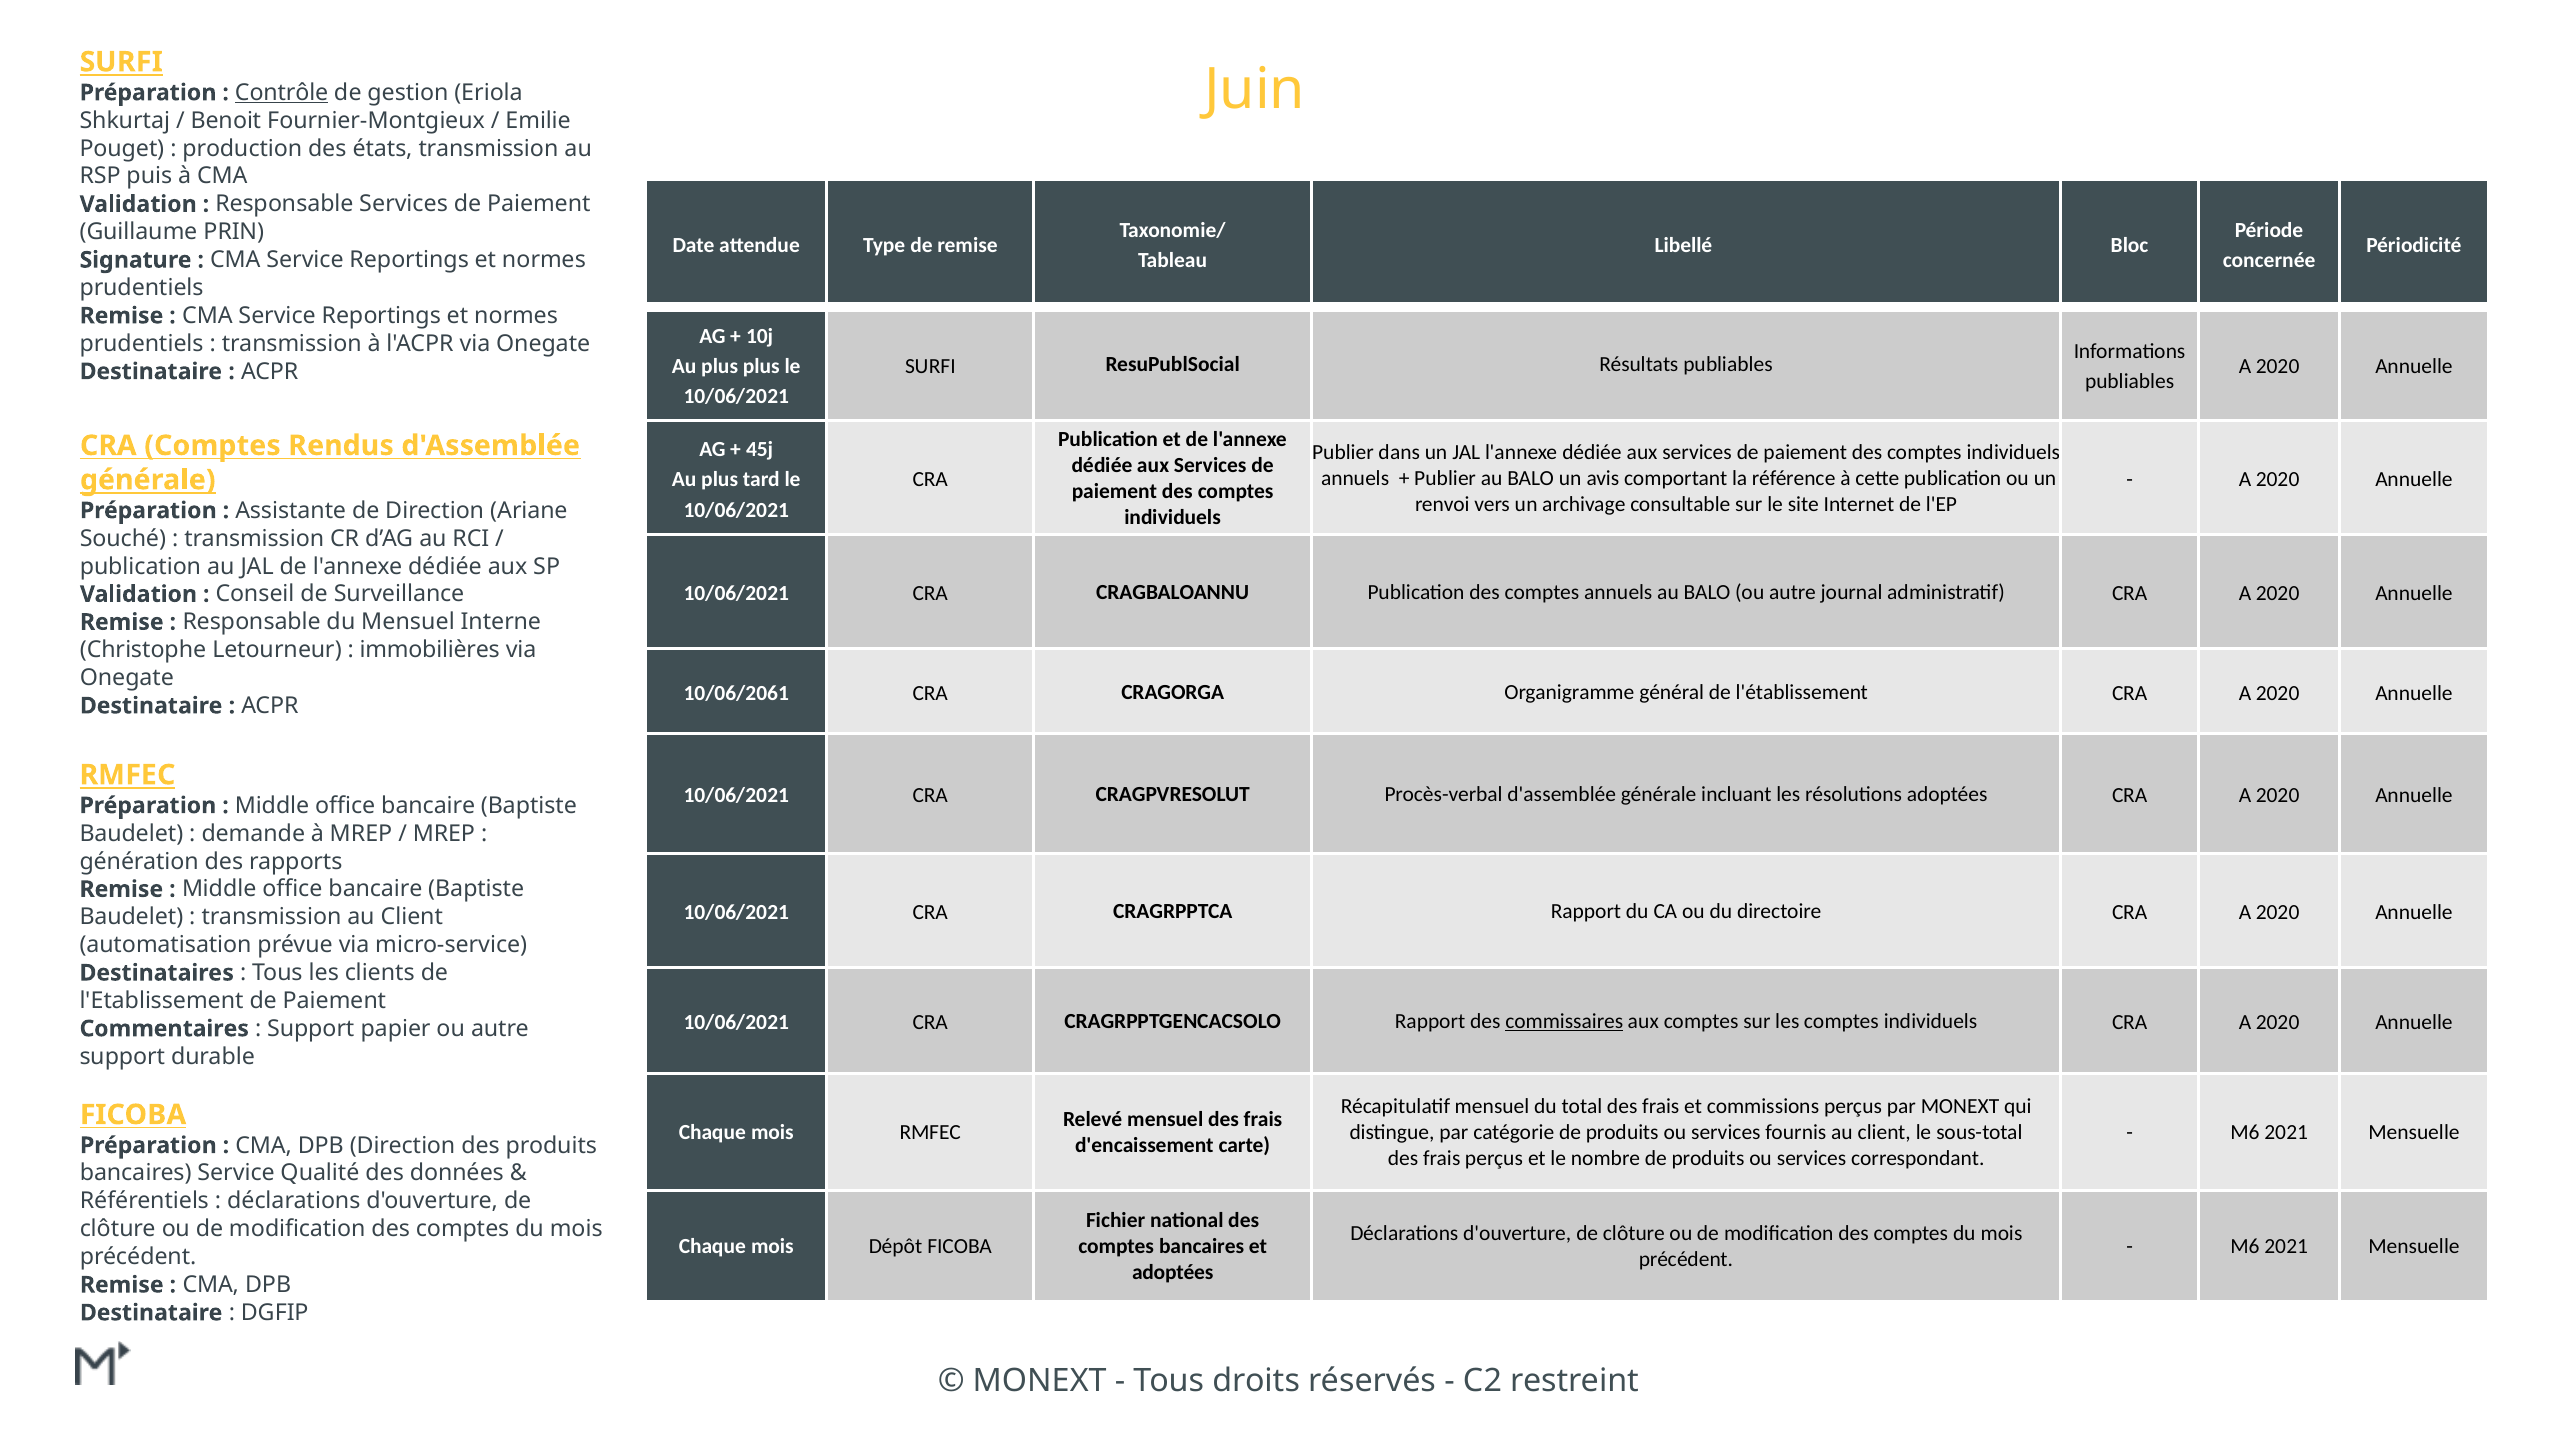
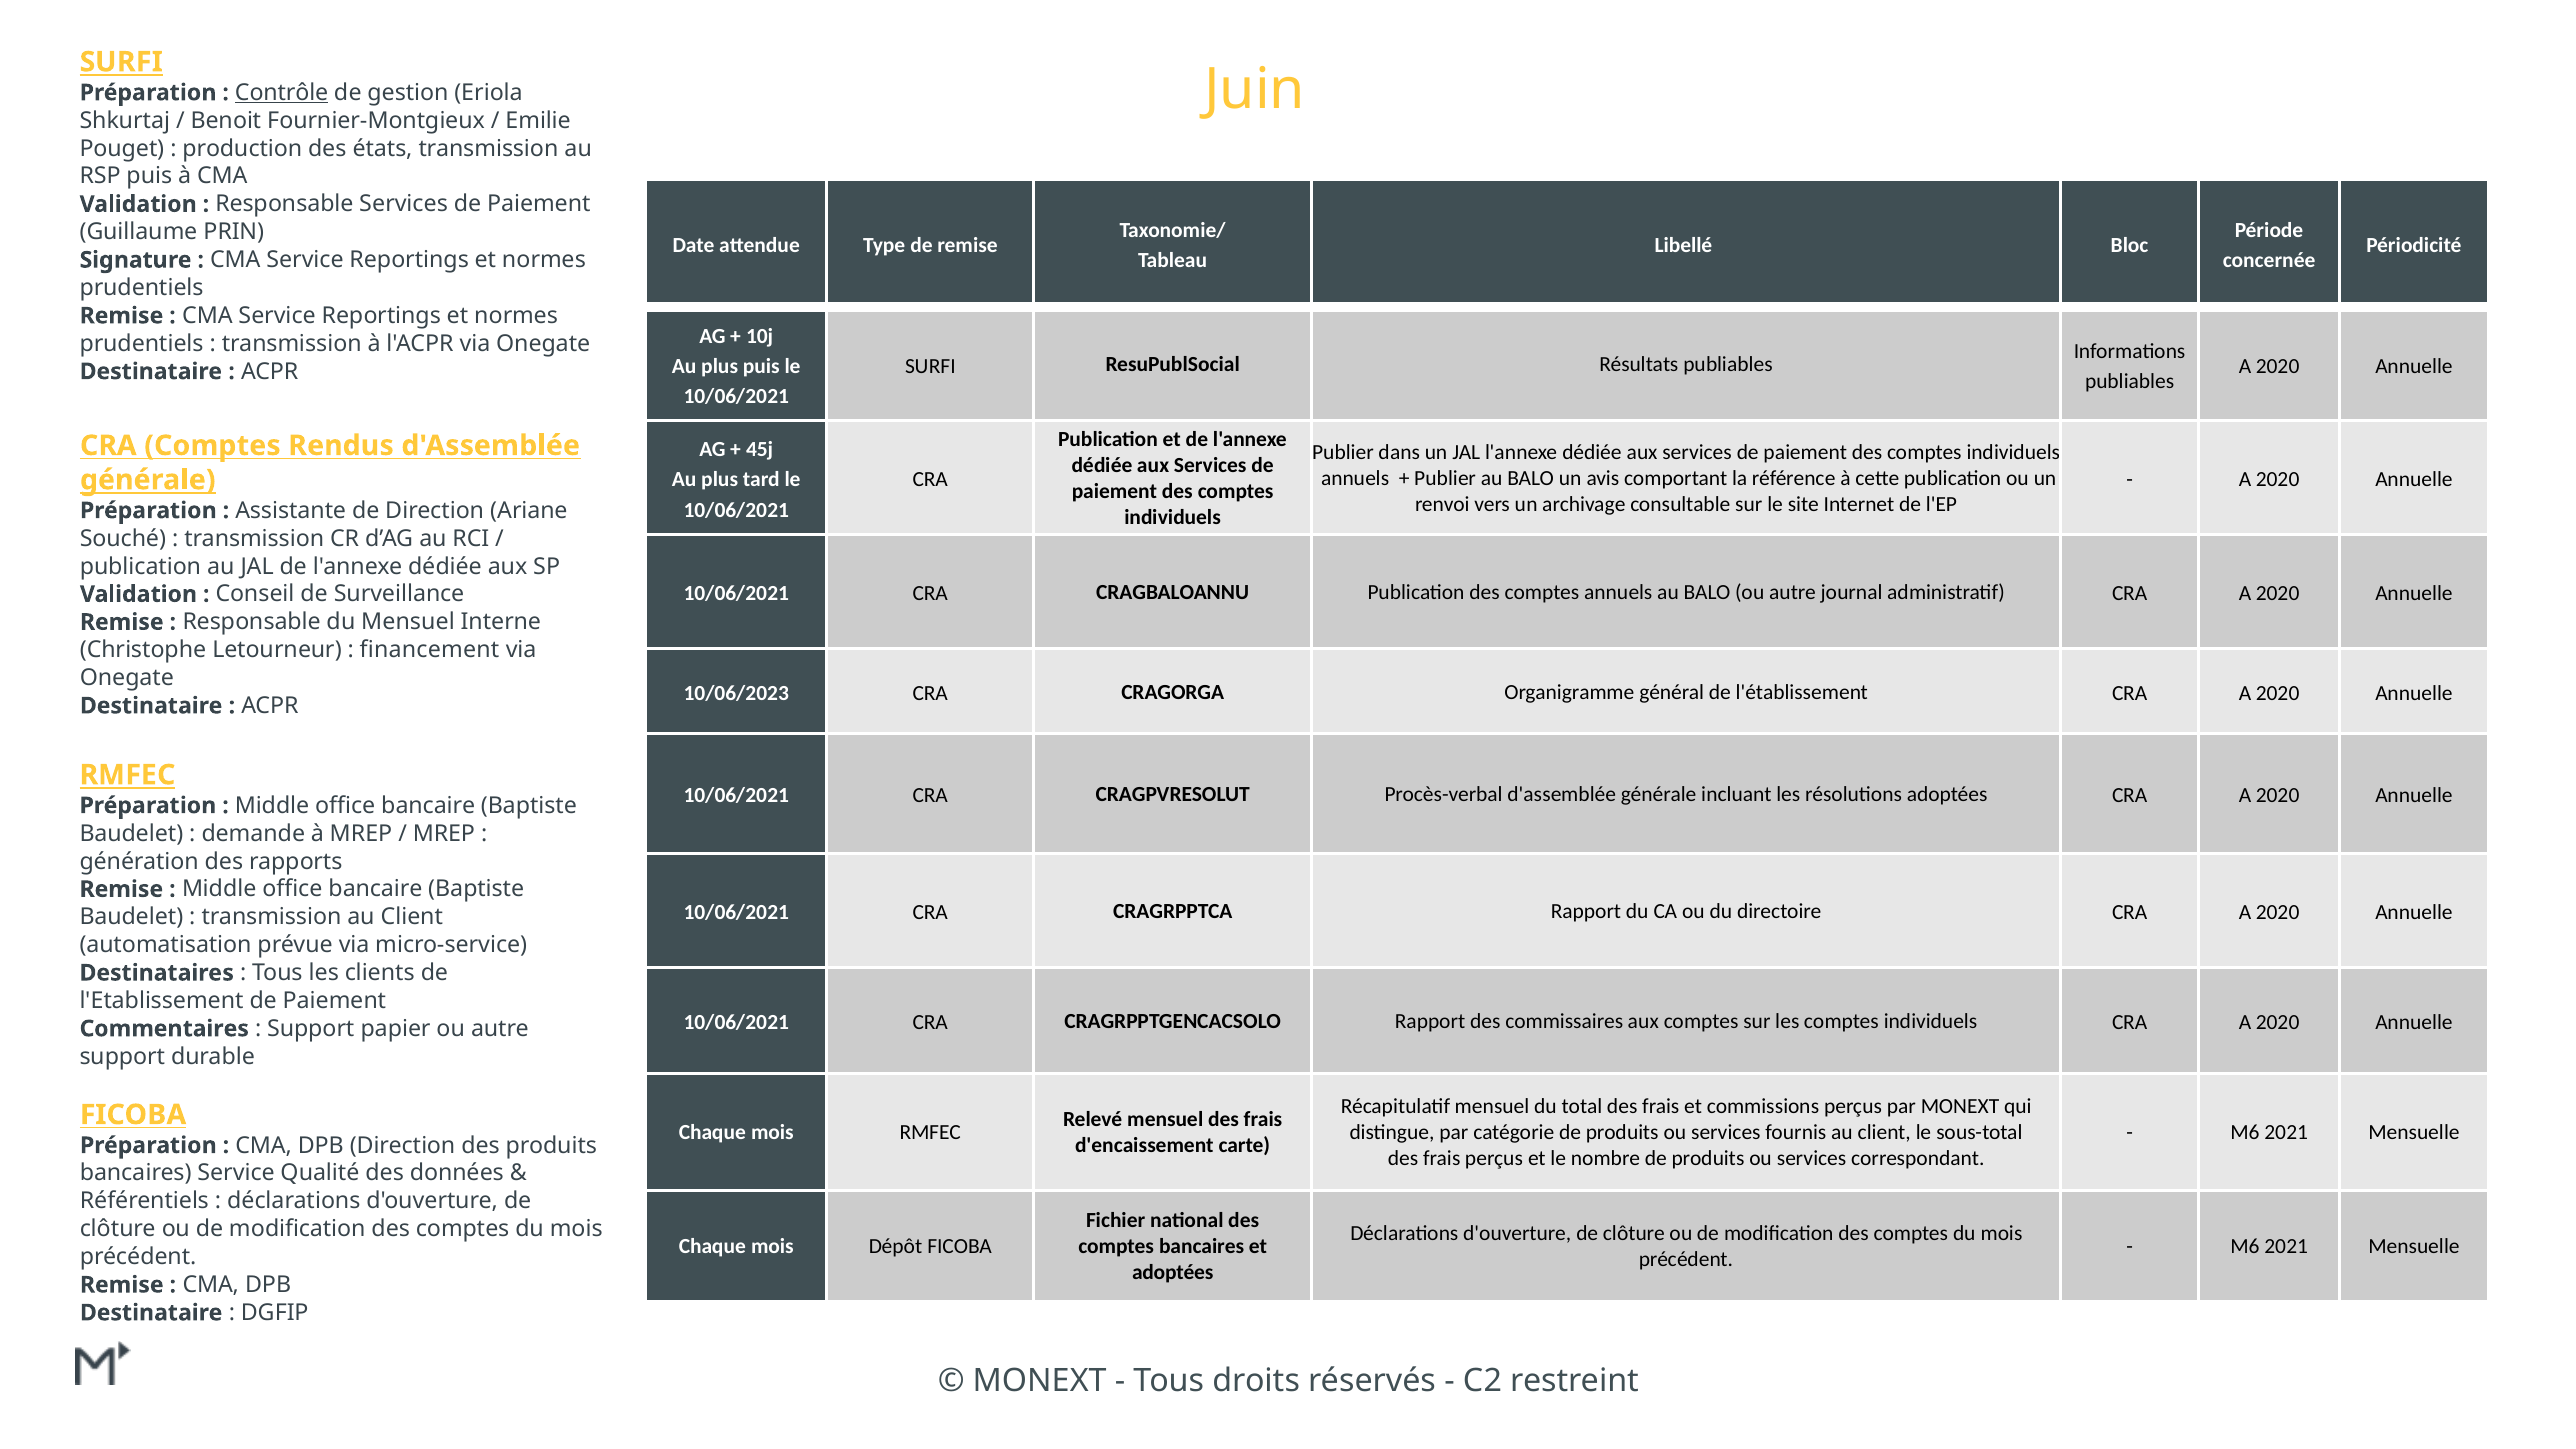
plus plus: plus -> puis (761, 366)
immobilières: immobilières -> financement (430, 650)
10/06/2061: 10/06/2061 -> 10/06/2023 (736, 693)
commissaires underline: present -> none (1564, 1021)
